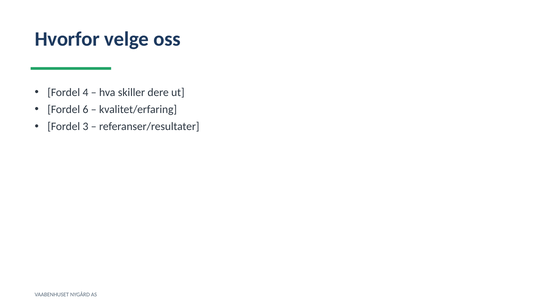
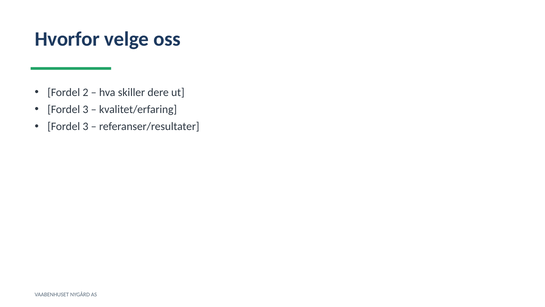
4: 4 -> 2 (85, 92)
6: 6 -> 3 (85, 109)
